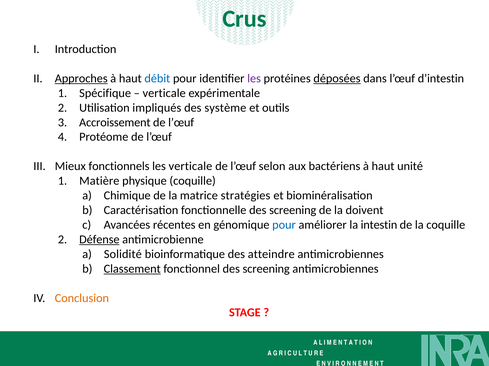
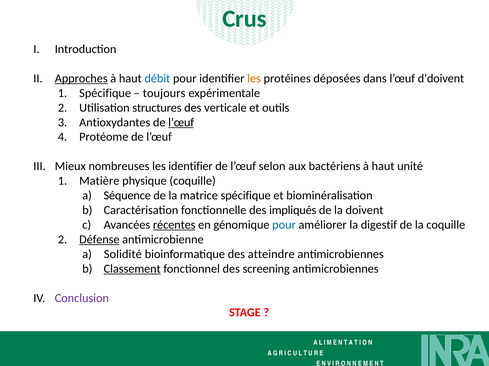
les colour: purple -> orange (254, 79)
déposées underline: present -> none (337, 79)
d’intestin: d’intestin -> d’doivent (441, 79)
verticale: verticale -> toujours (164, 93)
impliqués: impliqués -> structures (157, 108)
système: système -> verticale (225, 108)
Accroissement: Accroissement -> Antioxydantes (115, 123)
l’œuf underline: none -> present (181, 123)
fonctionnels: fonctionnels -> nombreuses (119, 167)
les verticale: verticale -> identifier (191, 167)
Chimique: Chimique -> Séquence (127, 196)
matrice stratégies: stratégies -> spécifique (246, 196)
fonctionnelle des screening: screening -> impliqués (293, 211)
récentes underline: none -> present (174, 225)
intestin: intestin -> digestif (379, 225)
Conclusion colour: orange -> purple (82, 299)
